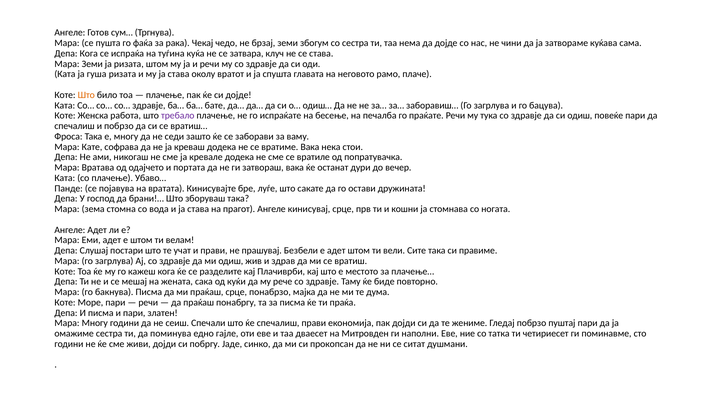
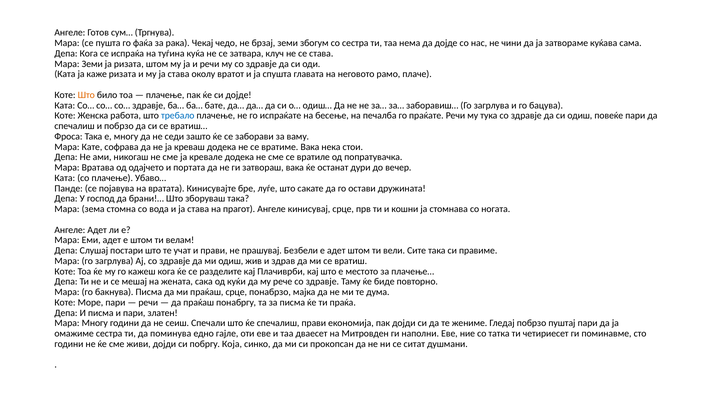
гуша: гуша -> каже (97, 74)
требало colour: purple -> blue (178, 116)
Јаде: Јаде -> Која (232, 345)
